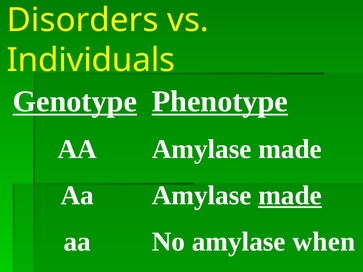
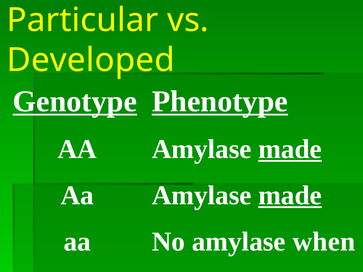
Disorders: Disorders -> Particular (83, 20)
Individuals: Individuals -> Developed (91, 60)
made underline: none -> present (290, 149)
